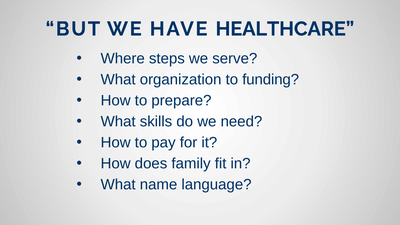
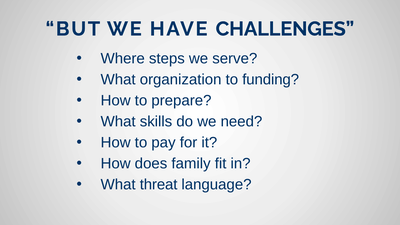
HEALTHCARE: HEALTHCARE -> CHALLENGES (285, 29)
name: name -> threat (159, 185)
